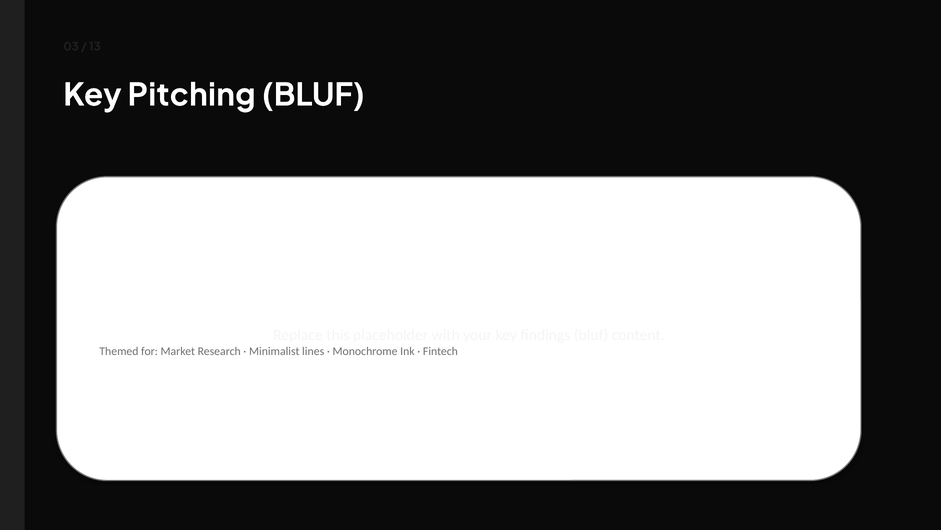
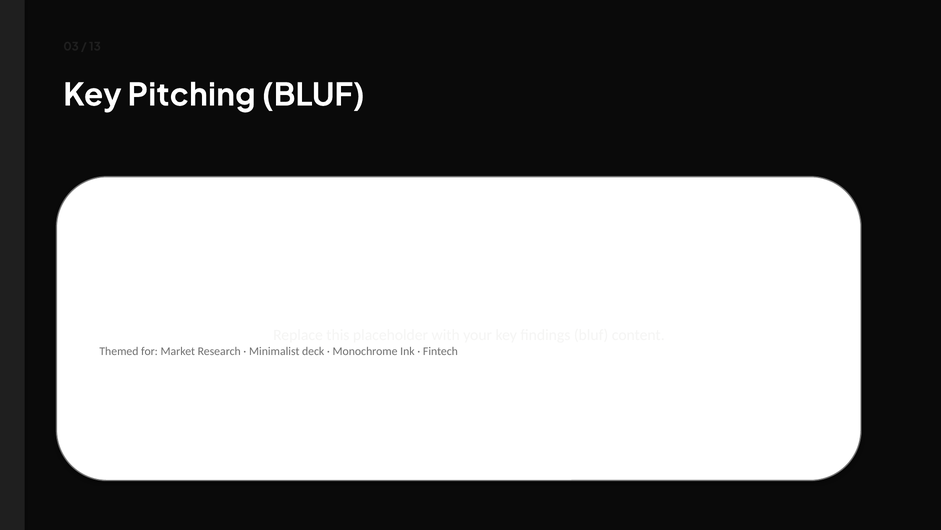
lines: lines -> deck (313, 351)
